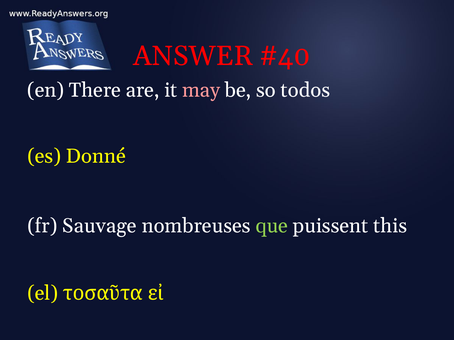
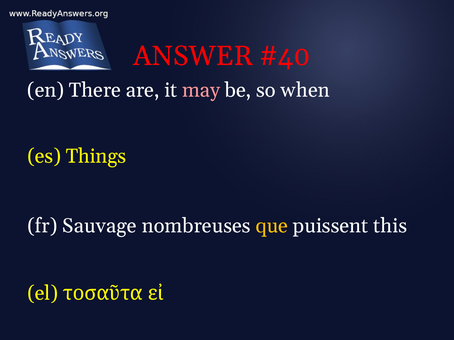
todos: todos -> when (305, 90)
Donné: Donné -> Things (96, 156)
que colour: light green -> yellow (272, 226)
